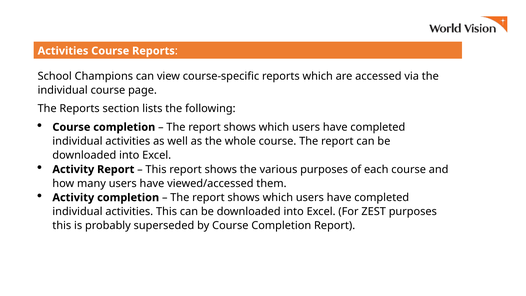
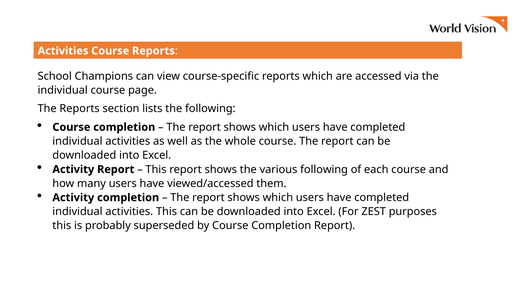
various purposes: purposes -> following (324, 169)
